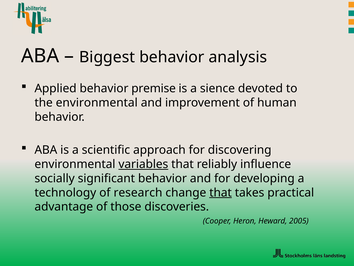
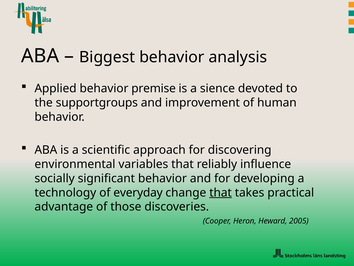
the environmental: environmental -> supportgroups (97, 103)
variables underline: present -> none (143, 164)
research: research -> everyday (138, 192)
